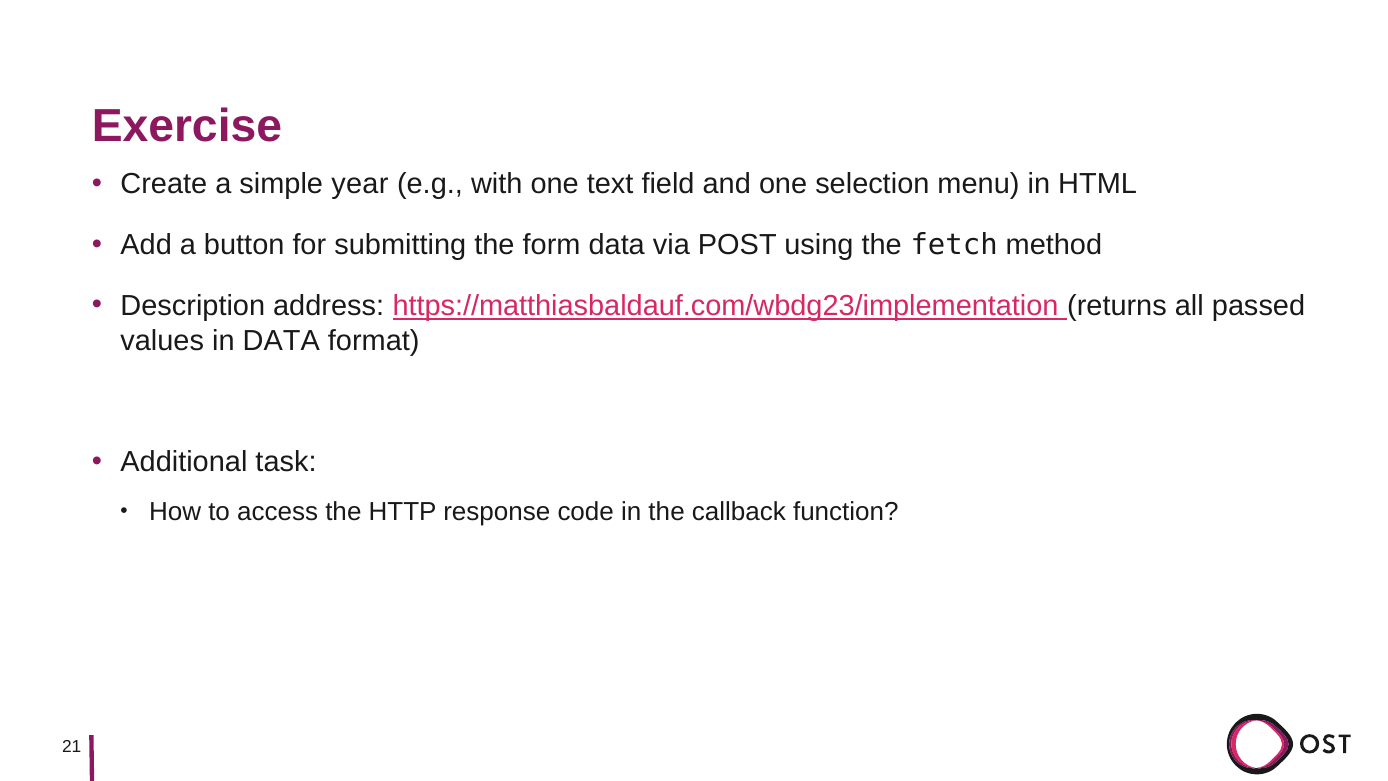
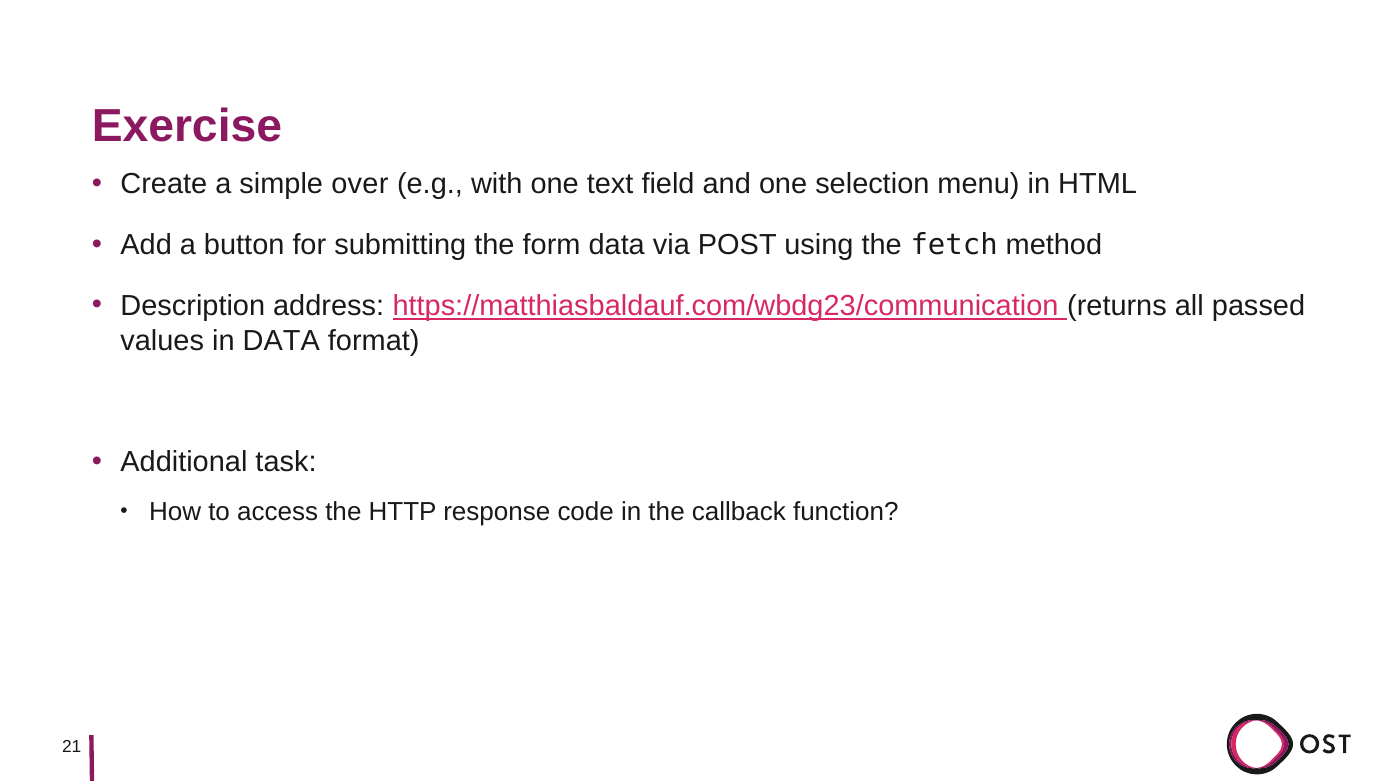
year: year -> over (360, 184)
https://matthiasbaldauf.com/wbdg23/implementation: https://matthiasbaldauf.com/wbdg23/implementation -> https://matthiasbaldauf.com/wbdg23/communication (725, 306)
